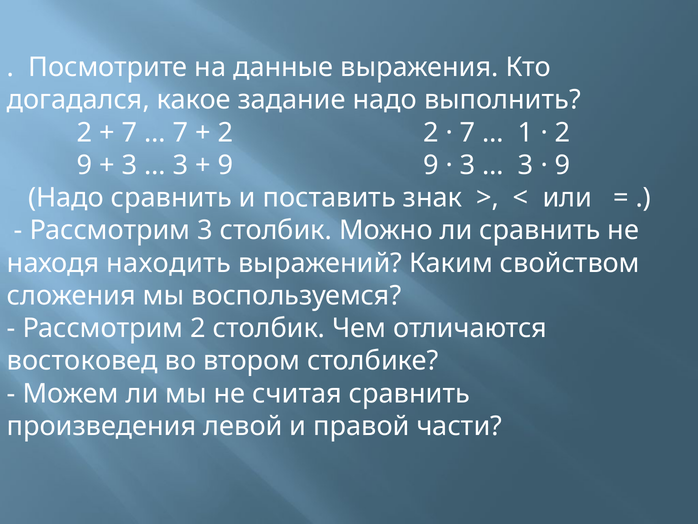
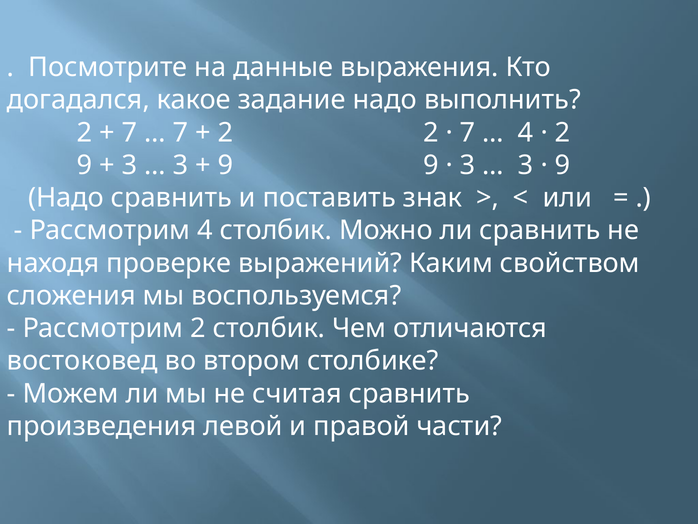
1: 1 -> 4 (526, 132)
Рассмотрим 3: 3 -> 4 (205, 230)
находить: находить -> проверке (169, 263)
